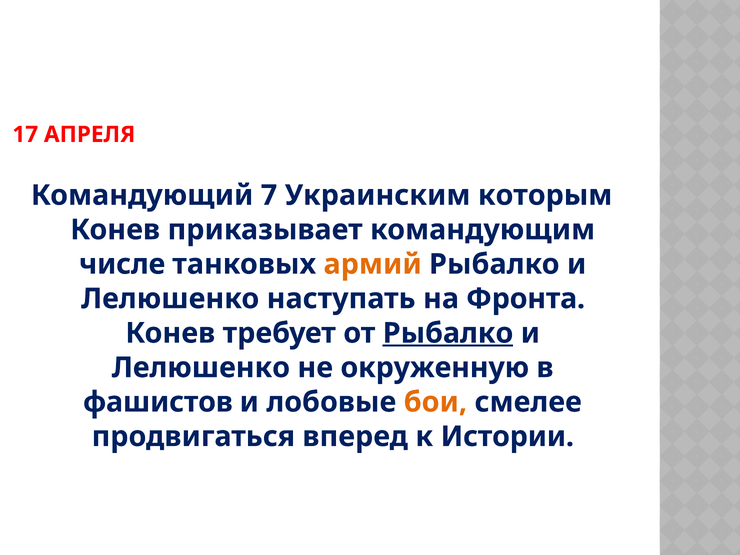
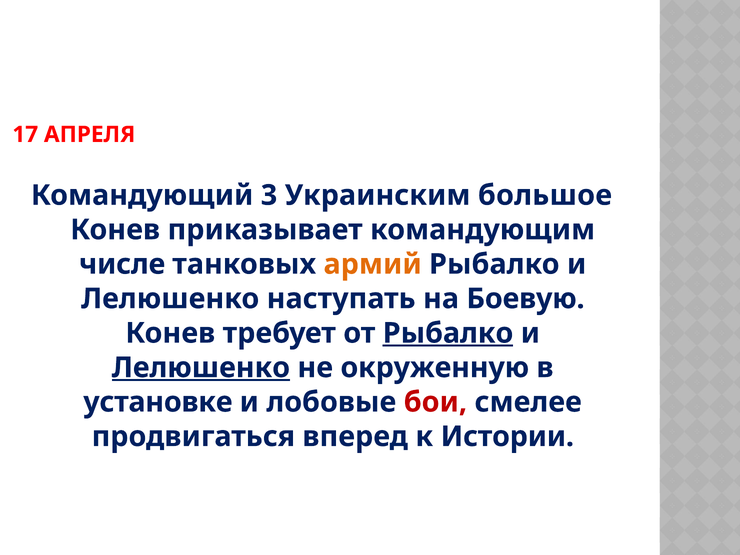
7: 7 -> 3 (269, 195)
которым: которым -> большое (545, 195)
Фронта: Фронта -> Боевую (525, 299)
Лелюшенко underline: none -> present (201, 368)
фашистов: фашистов -> установке (158, 402)
бои colour: orange -> red (435, 402)
